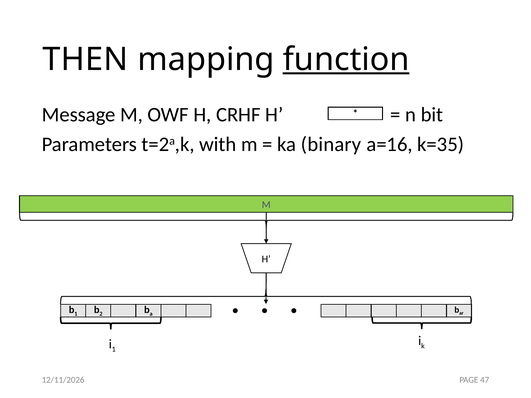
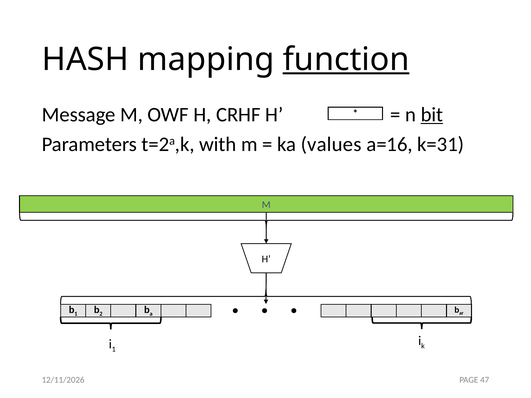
THEN: THEN -> HASH (85, 59)
bit underline: none -> present (432, 115)
binary: binary -> values (331, 144)
k=35: k=35 -> k=31 (441, 144)
